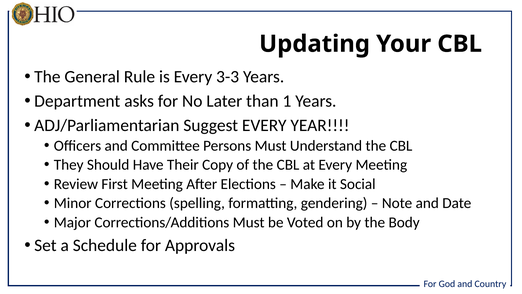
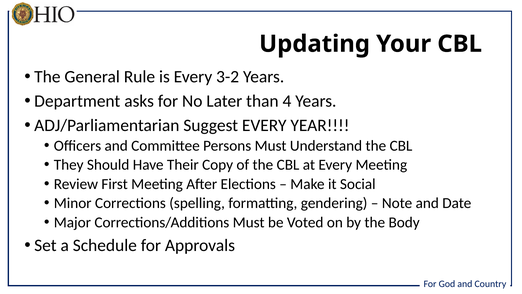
3-3: 3-3 -> 3-2 (228, 77)
1: 1 -> 4 (287, 101)
